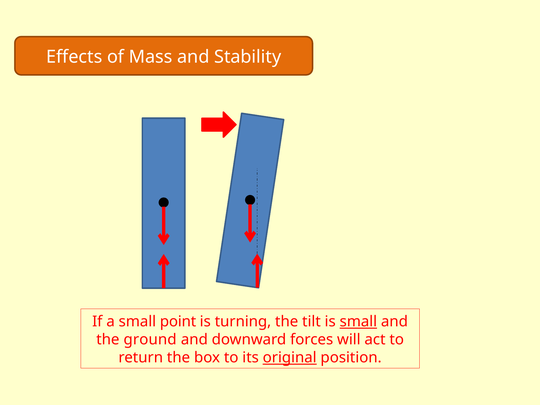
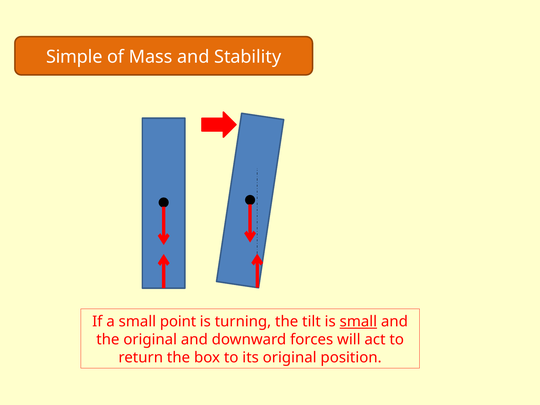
Effects: Effects -> Simple (74, 57)
the ground: ground -> original (150, 340)
original underline: present -> none (290, 358)
